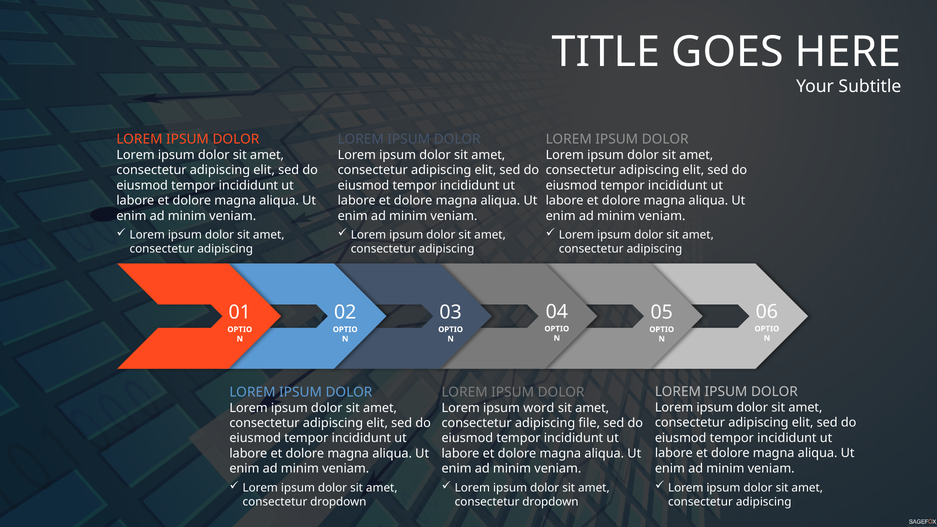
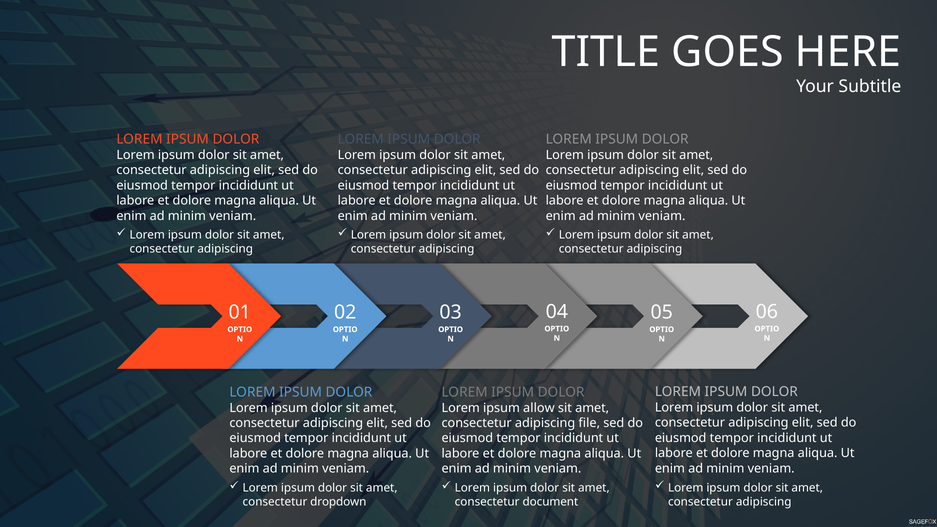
word: word -> allow (539, 408)
dropdown: dropdown -> document (550, 502)
